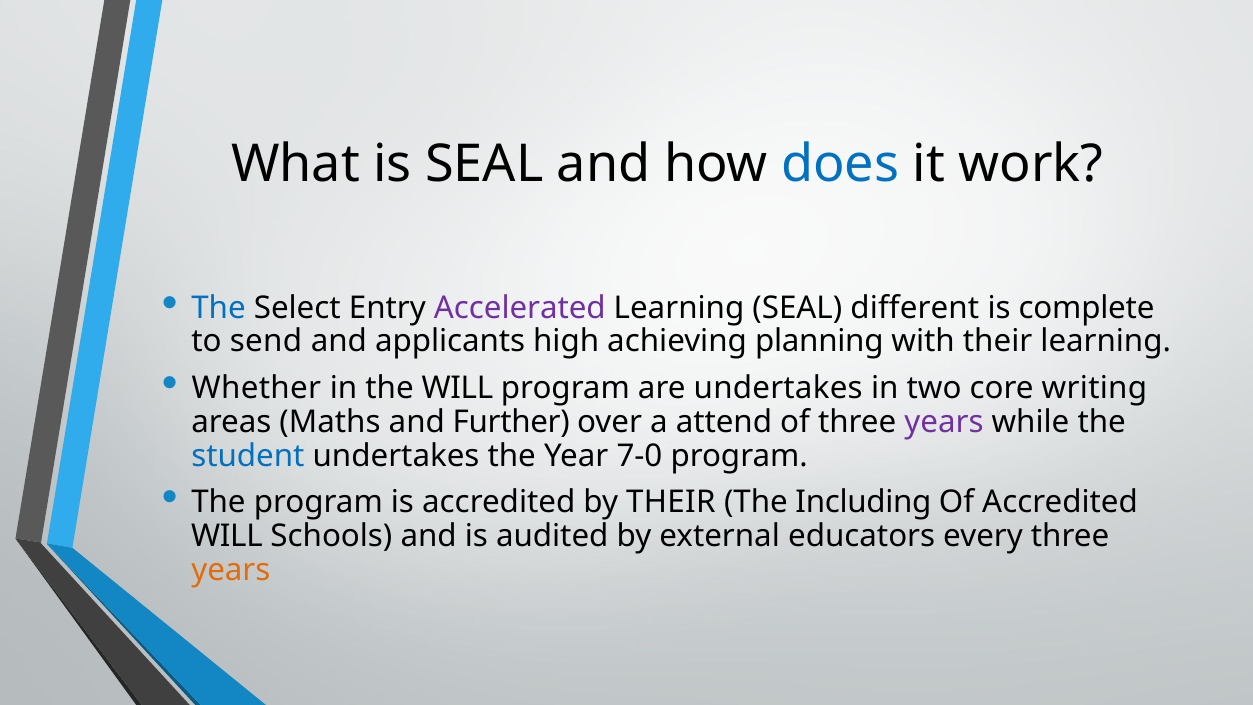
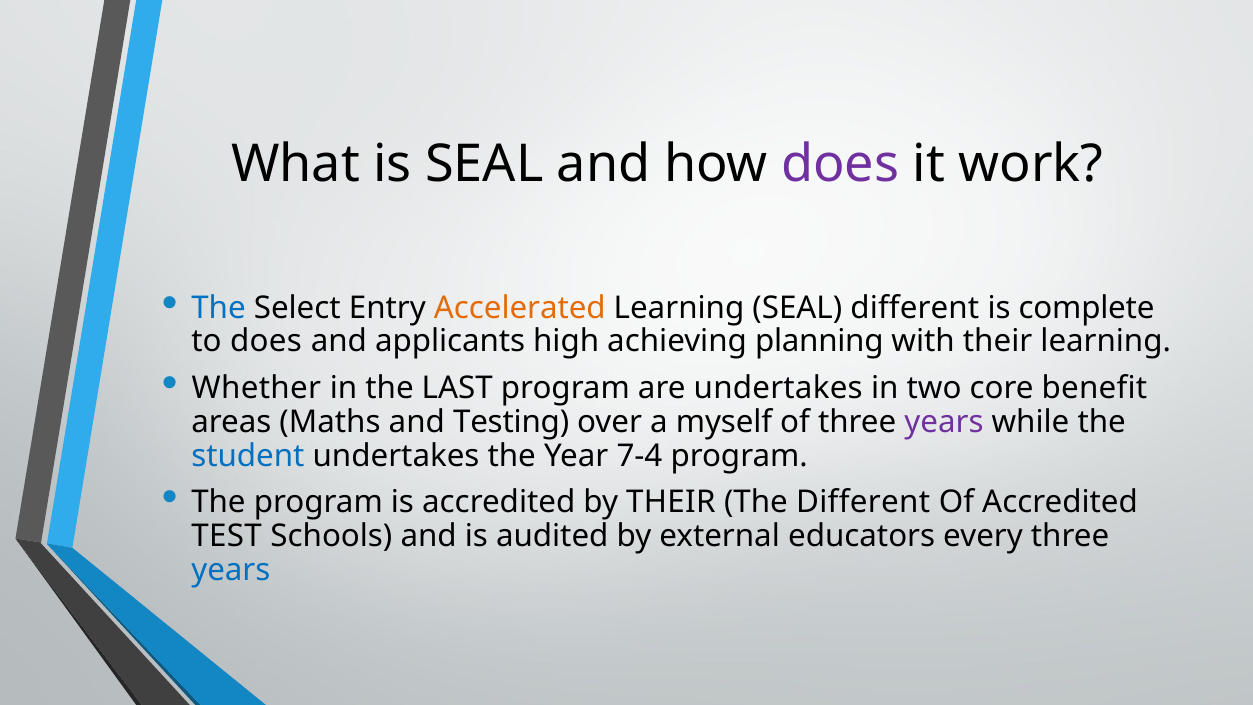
does colour: blue -> purple (840, 164)
Accelerated colour: purple -> orange (520, 308)
to send: send -> does (266, 341)
the WILL: WILL -> LAST (457, 388)
writing: writing -> benefit (1094, 388)
Further: Further -> Testing (511, 422)
attend: attend -> myself (724, 422)
7-0: 7-0 -> 7-4 (639, 456)
The Including: Including -> Different (863, 502)
WILL: WILL -> TEST (227, 536)
years colour: orange -> blue (231, 570)
